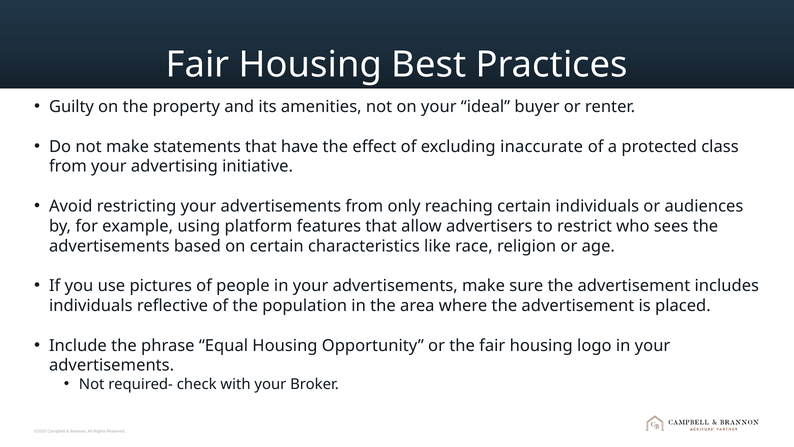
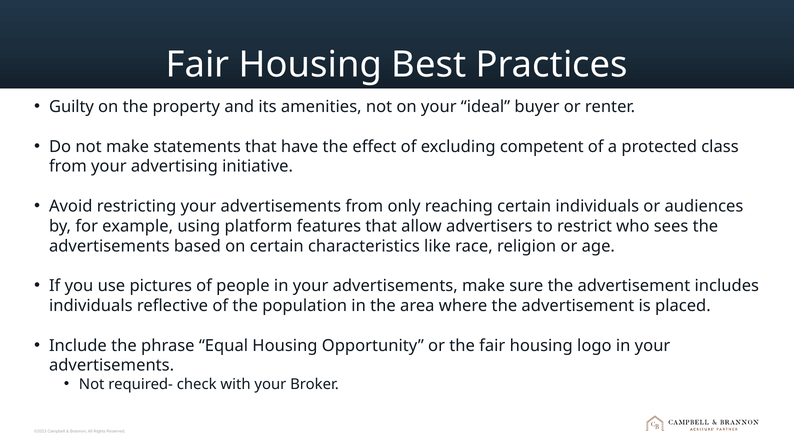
inaccurate: inaccurate -> competent (542, 146)
